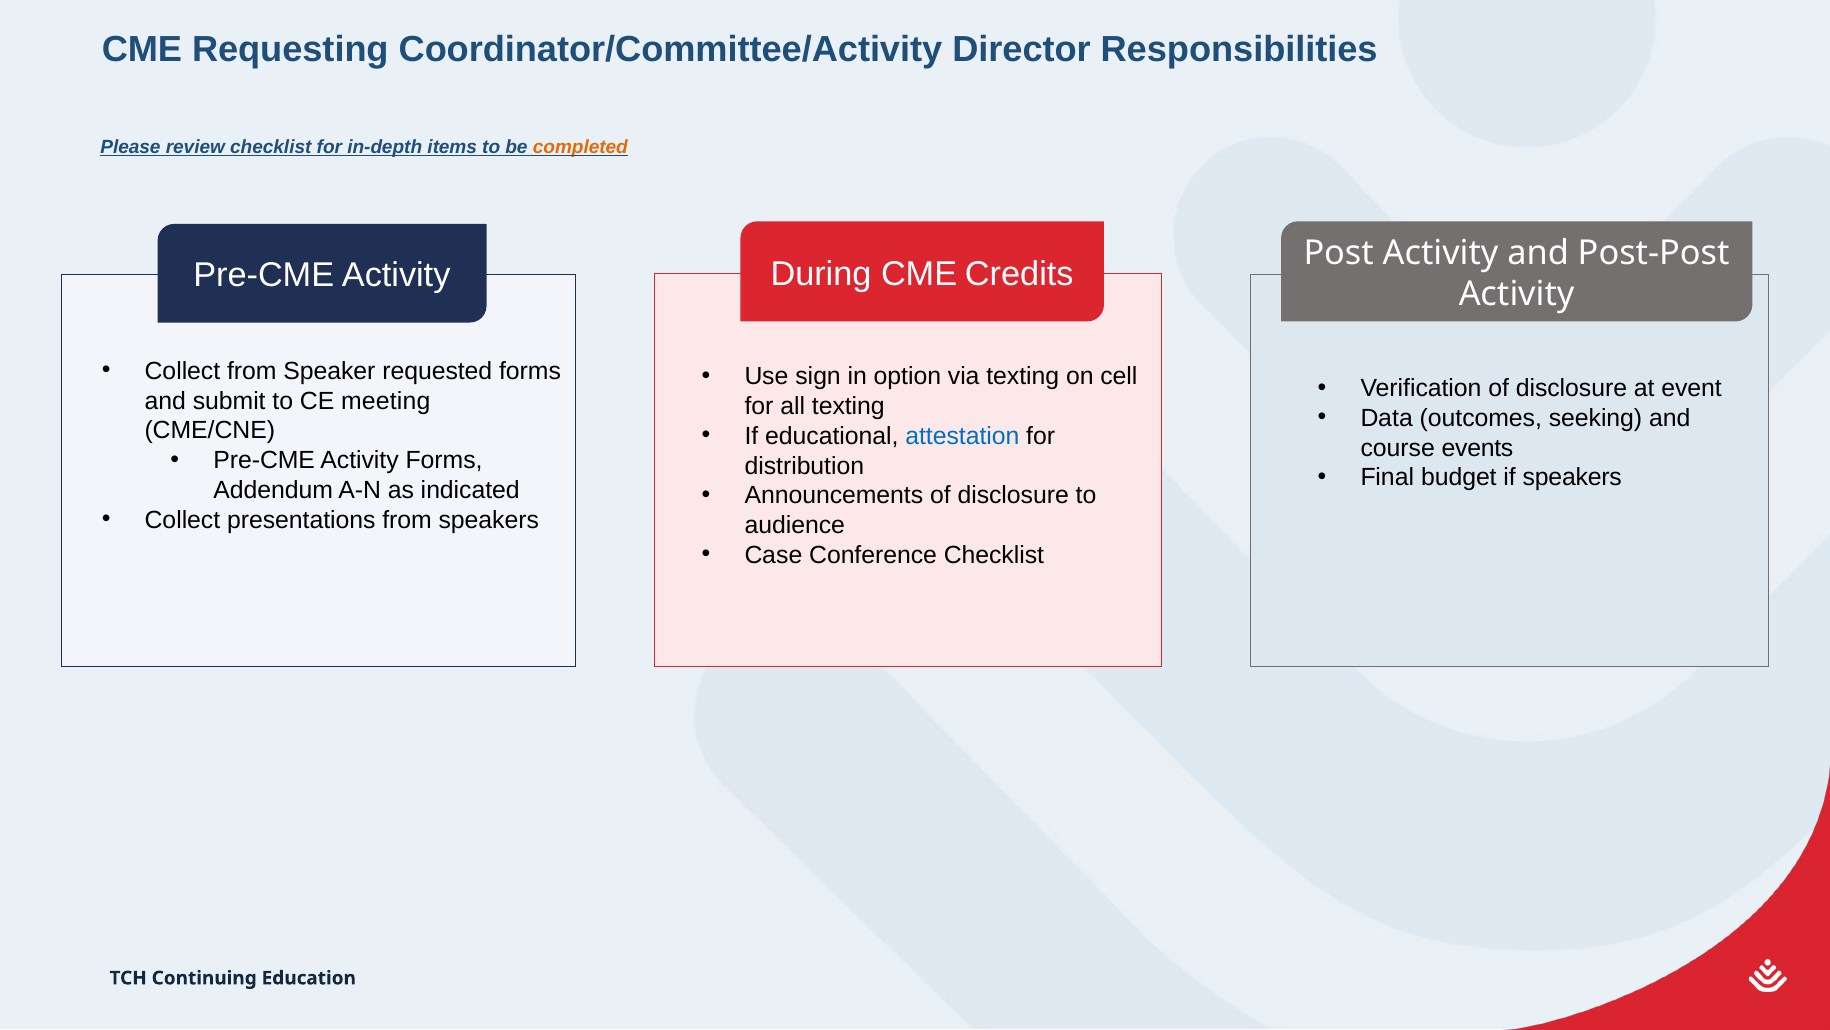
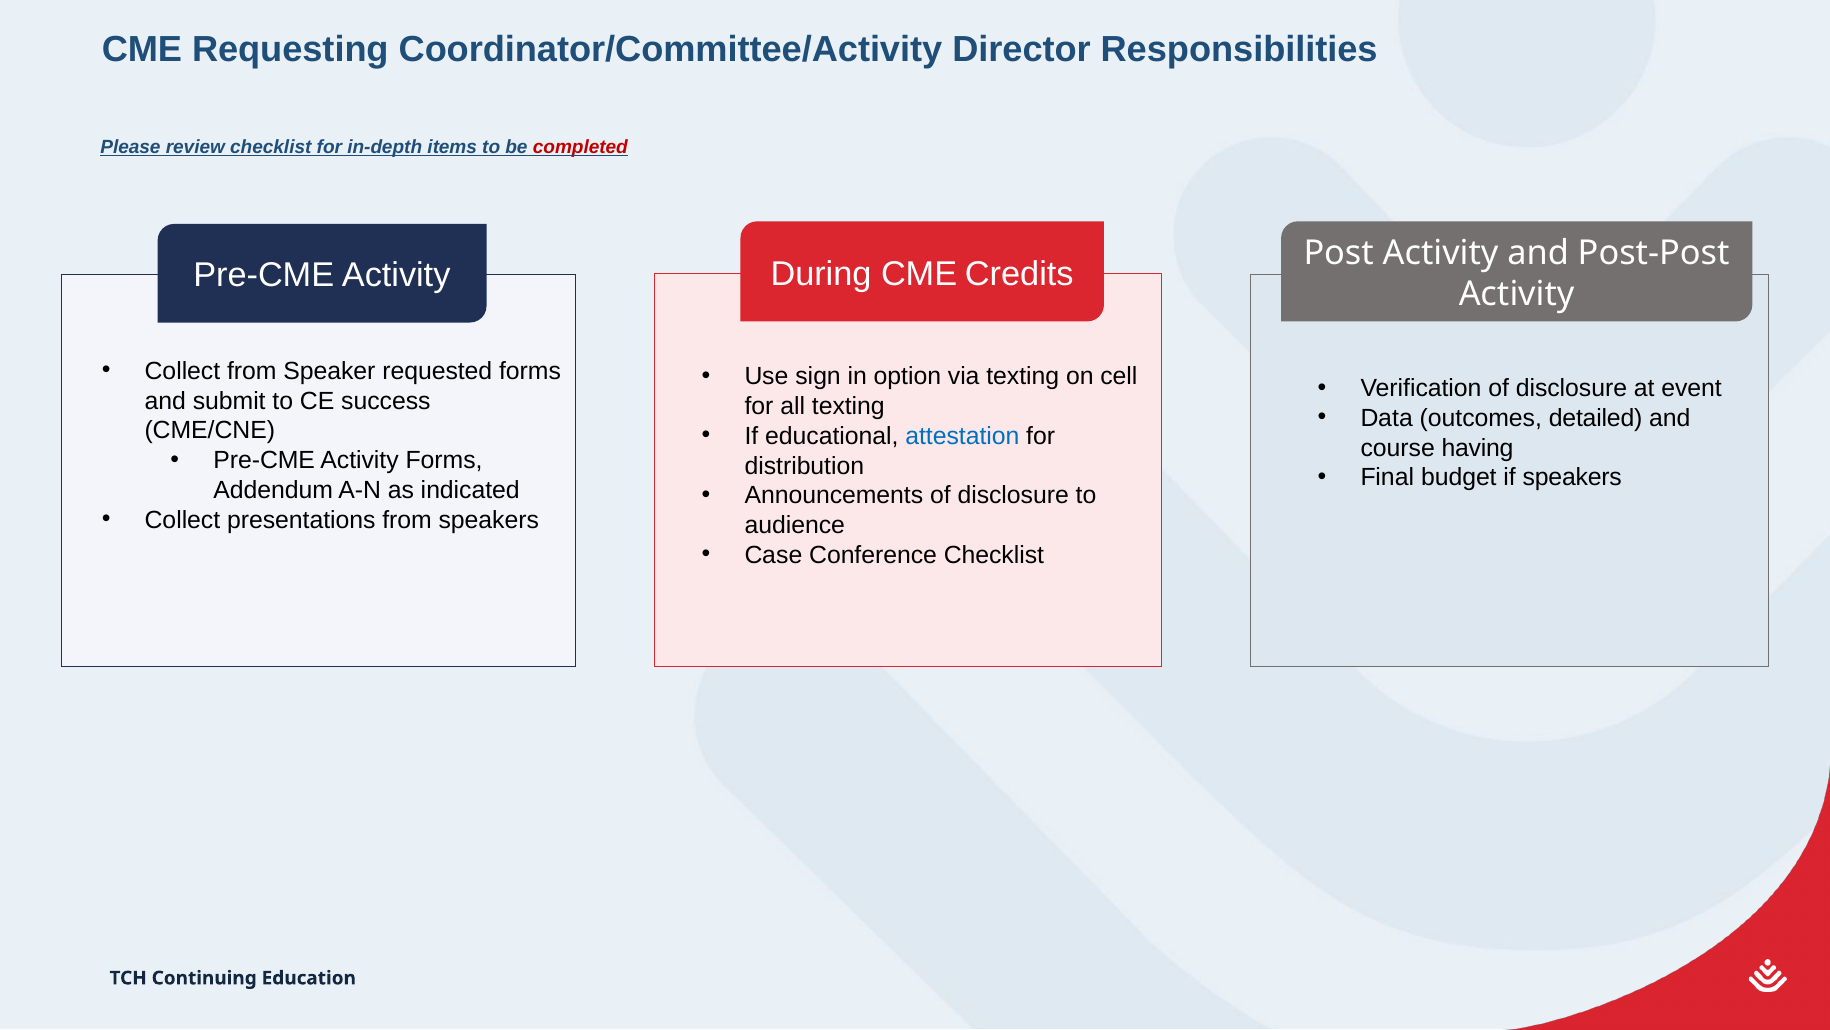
completed colour: orange -> red (580, 147)
meeting: meeting -> success (386, 401)
seeking: seeking -> detailed (1596, 418)
events: events -> having (1477, 448)
